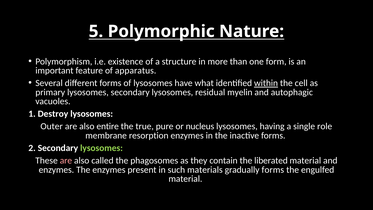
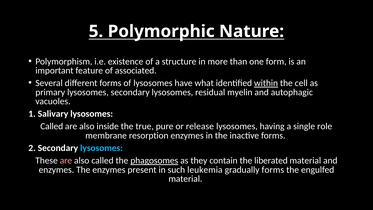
apparatus: apparatus -> associated (136, 70)
Destroy: Destroy -> Salivary (53, 114)
Outer: Outer -> Called (52, 126)
entire: entire -> inside (108, 126)
nucleus: nucleus -> release (200, 126)
lysosomes colour: light green -> light blue (101, 148)
phagosomes underline: none -> present (154, 160)
materials: materials -> leukemia (205, 170)
